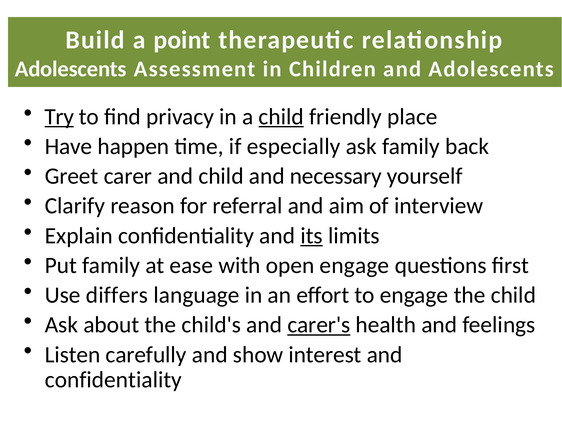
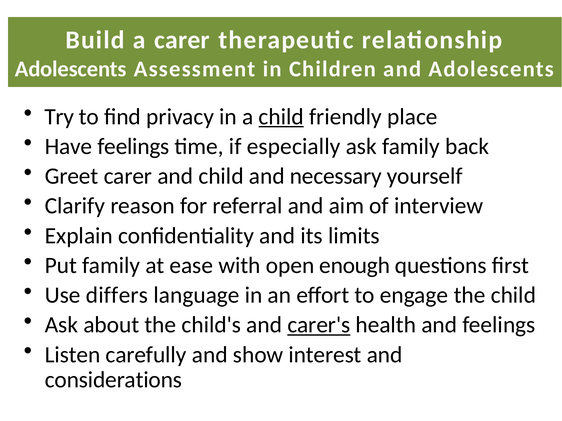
a point: point -> carer (182, 40)
Try underline: present -> none (59, 117)
Have happen: happen -> feelings (133, 147)
its underline: present -> none (312, 236)
open engage: engage -> enough (355, 266)
confidentiality: confidentiality -> considerations (113, 380)
